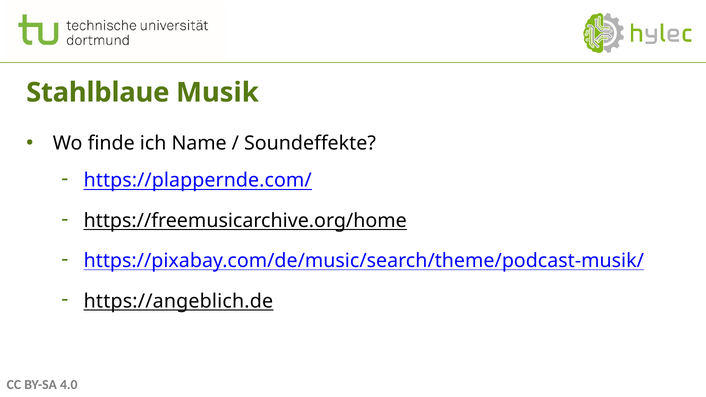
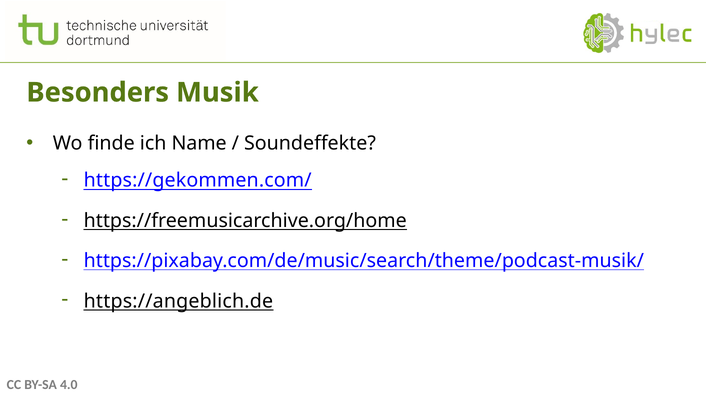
Stahlblaue: Stahlblaue -> Besonders (98, 93)
https://plappernde.com/: https://plappernde.com/ -> https://gekommen.com/ (198, 180)
